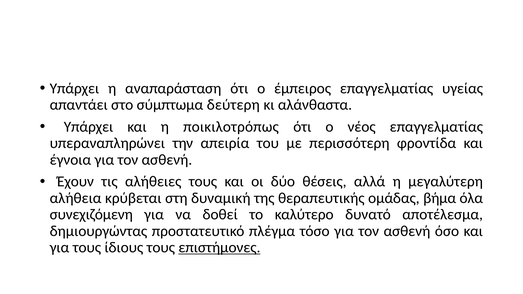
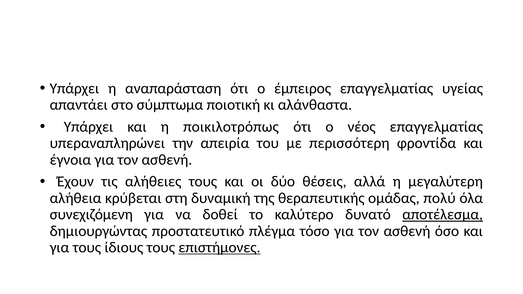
δεύτερη: δεύτερη -> ποιοτική (233, 105)
βήμα: βήμα -> πολύ (440, 198)
αποτέλεσμα underline: none -> present (443, 215)
